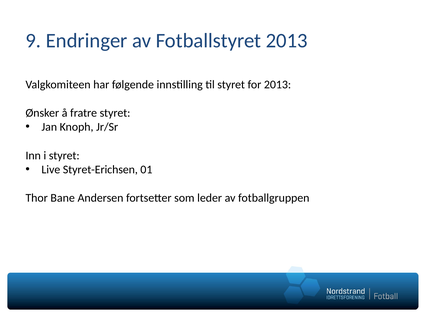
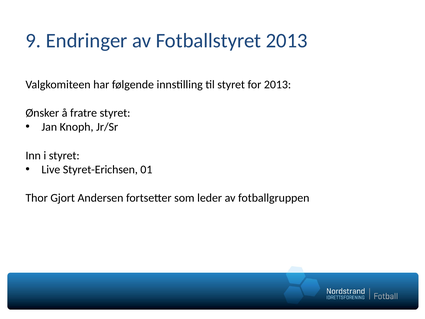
Bane: Bane -> Gjort (63, 198)
